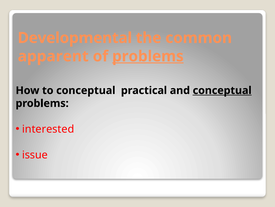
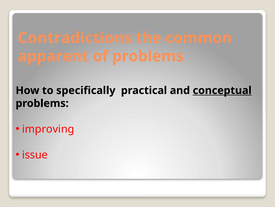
Developmental: Developmental -> Contradictions (75, 38)
problems underline: present -> none (148, 56)
to conceptual: conceptual -> specifically (86, 90)
interested: interested -> improving (48, 129)
